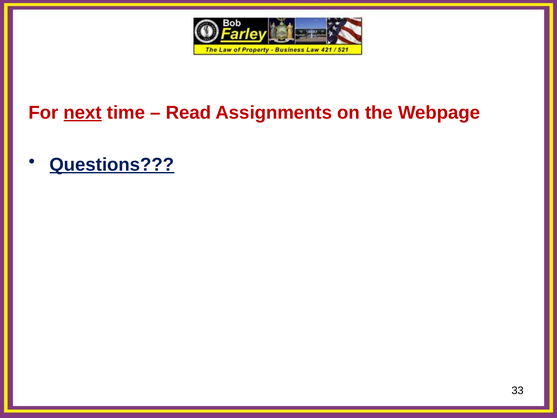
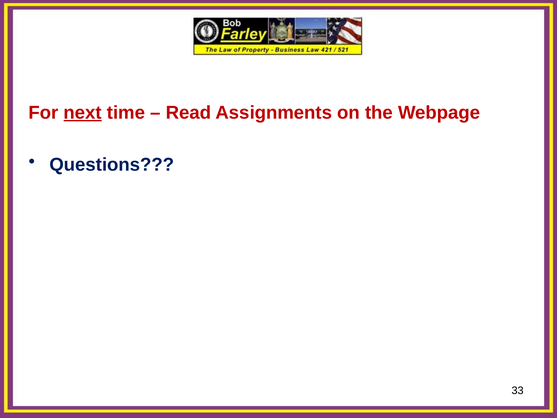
Questions underline: present -> none (112, 165)
